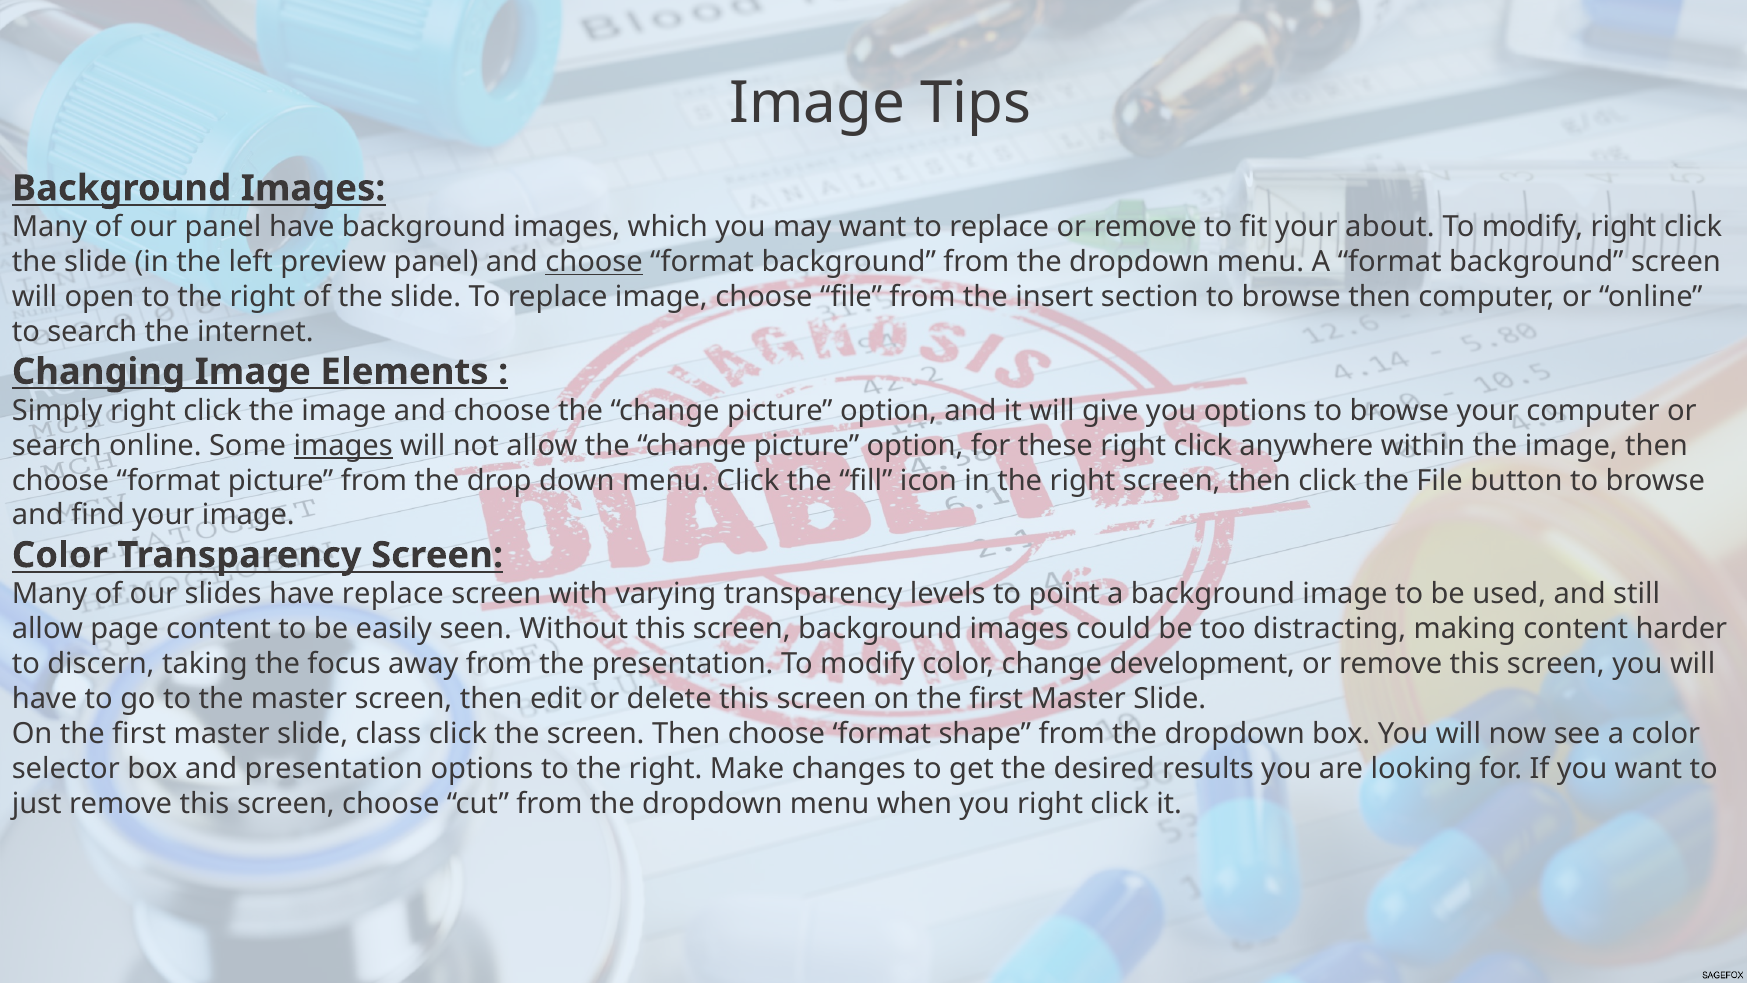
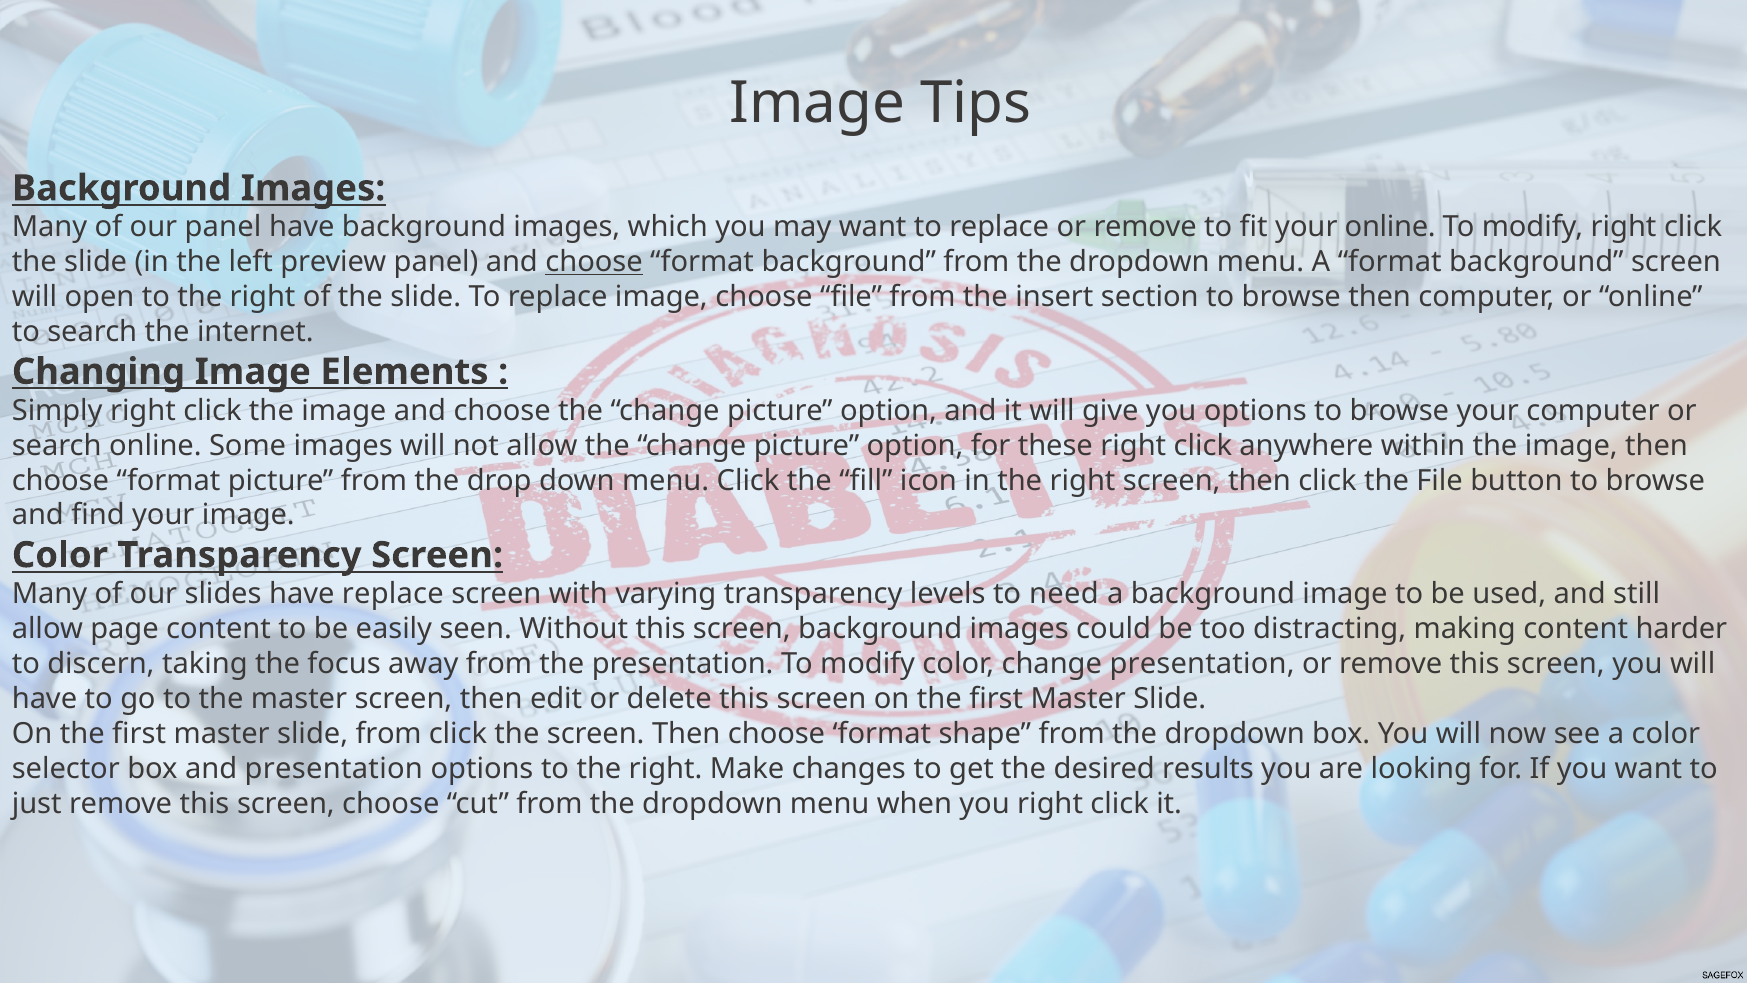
your about: about -> online (1390, 227)
images underline: present -> none (343, 445)
point: point -> need (1064, 594)
change development: development -> presentation (1202, 664)
slide class: class -> from (389, 733)
